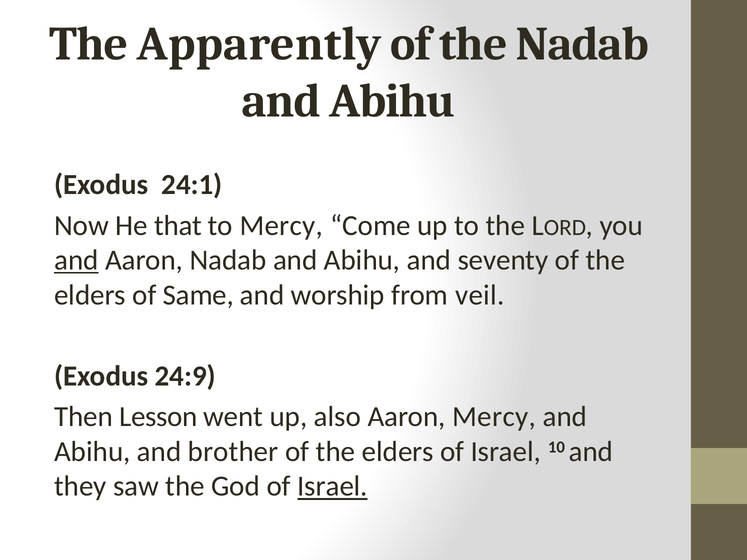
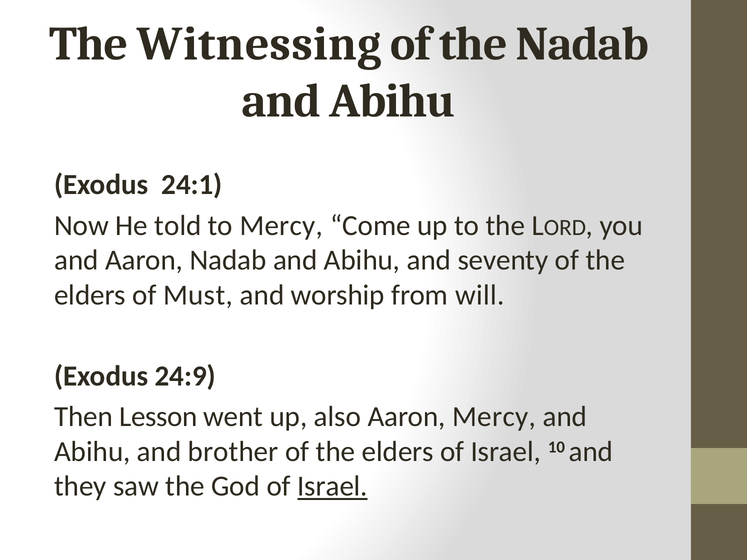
Apparently: Apparently -> Witnessing (259, 44)
that: that -> told (178, 226)
and underline: present -> none (76, 260)
Same: Same -> Must (198, 295)
veil: veil -> will (480, 295)
